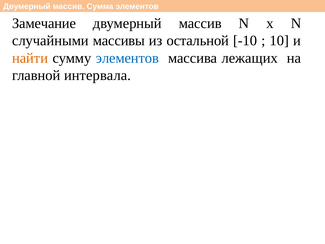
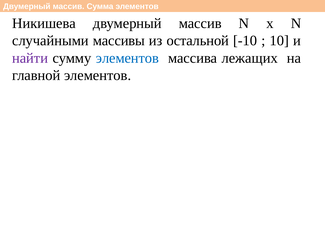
Замечание: Замечание -> Никишева (44, 23)
найти colour: orange -> purple (30, 58)
главной интервала: интервала -> элементов (98, 75)
